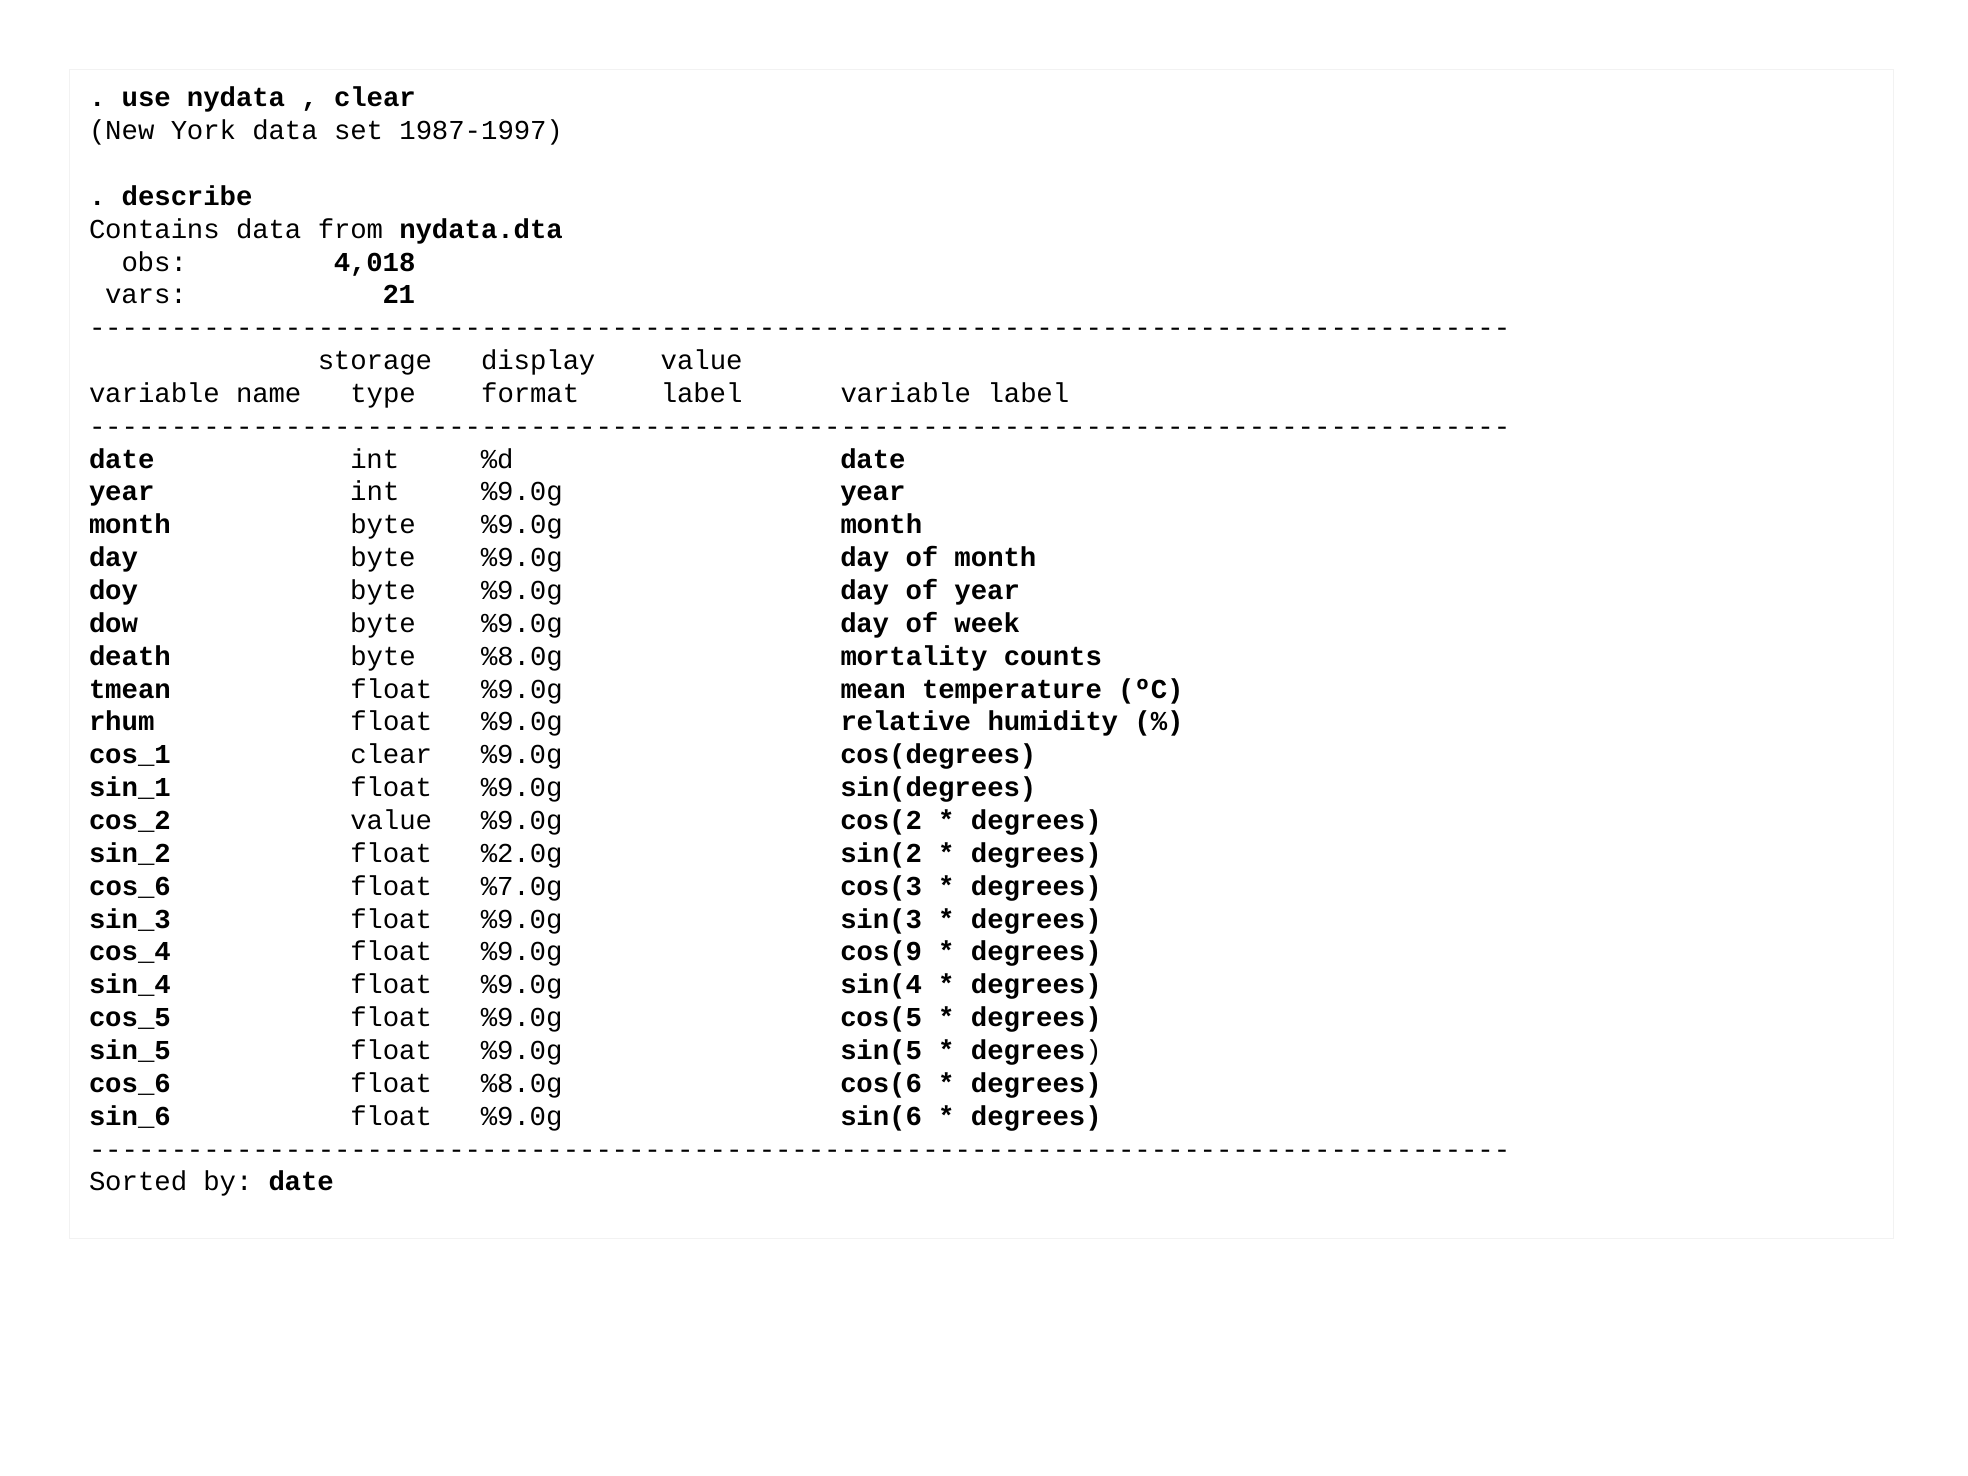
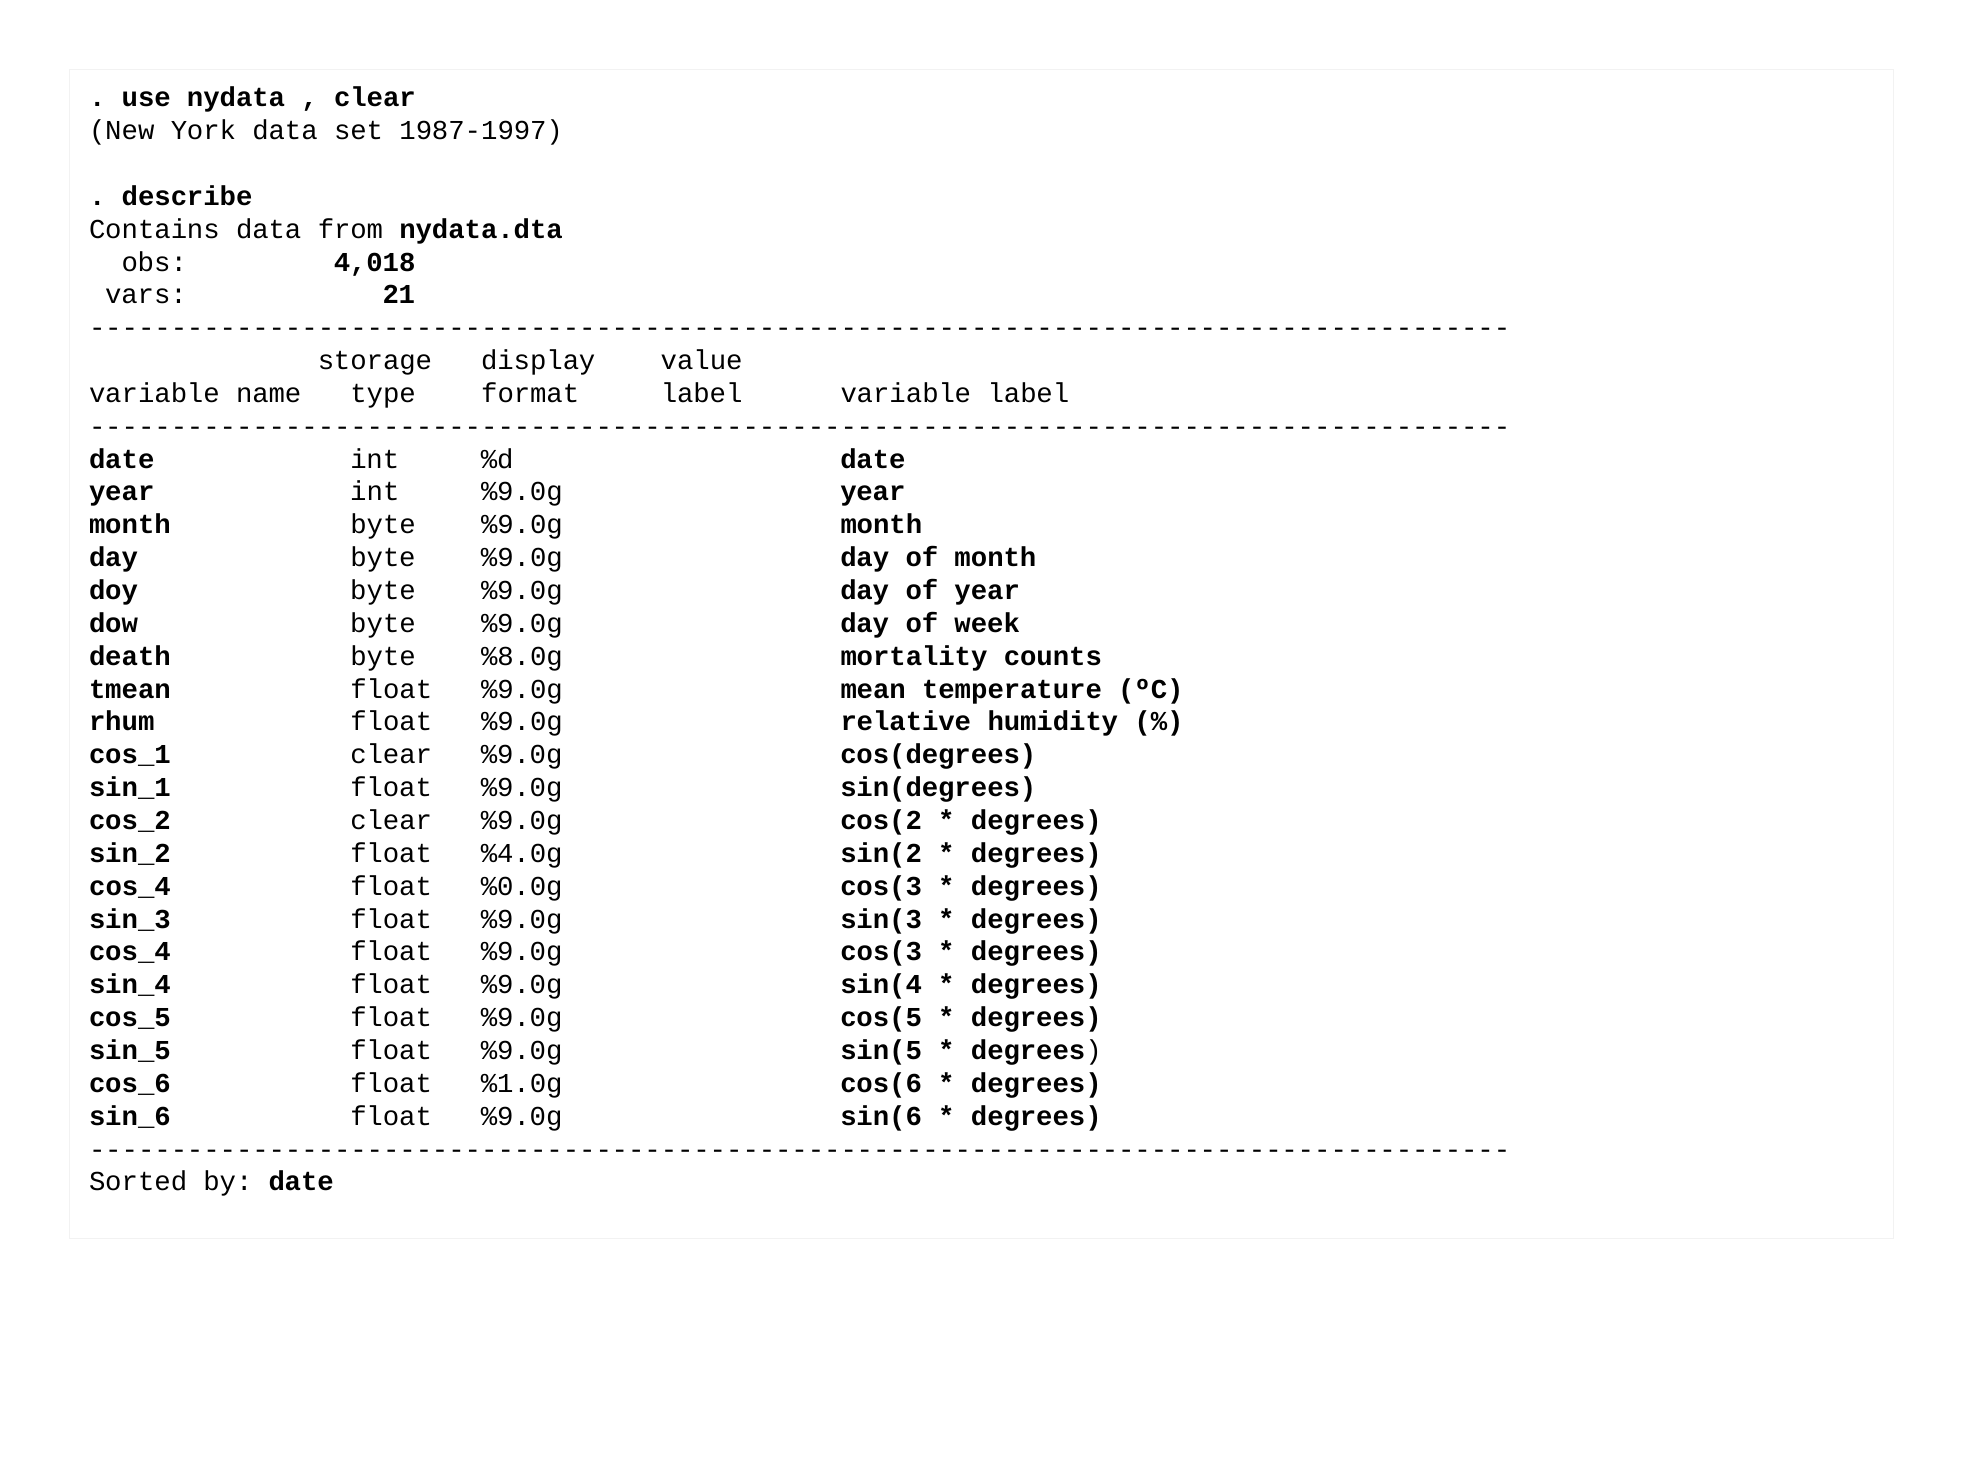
cos_2 value: value -> clear (391, 820)
%2.0g: %2.0g -> %4.0g (522, 853)
cos_6: cos_6 -> cos_4 (130, 886)
%7.0g: %7.0g -> %0.0g (522, 886)
%9.0g cos(9: cos(9 -> cos(3 (881, 952)
float %8.0g: %8.0g -> %1.0g (522, 1083)
